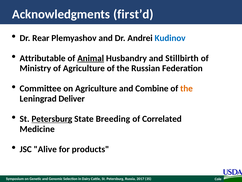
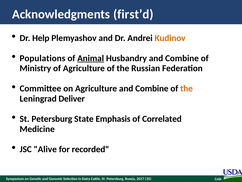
Rear: Rear -> Help (41, 38)
Kudinov colour: blue -> orange (170, 38)
Attributable: Attributable -> Populations (42, 58)
Husbandry and Stillbirth: Stillbirth -> Combine (182, 58)
Petersburg underline: present -> none (52, 119)
Breeding: Breeding -> Emphasis (113, 119)
products: products -> recorded (91, 149)
